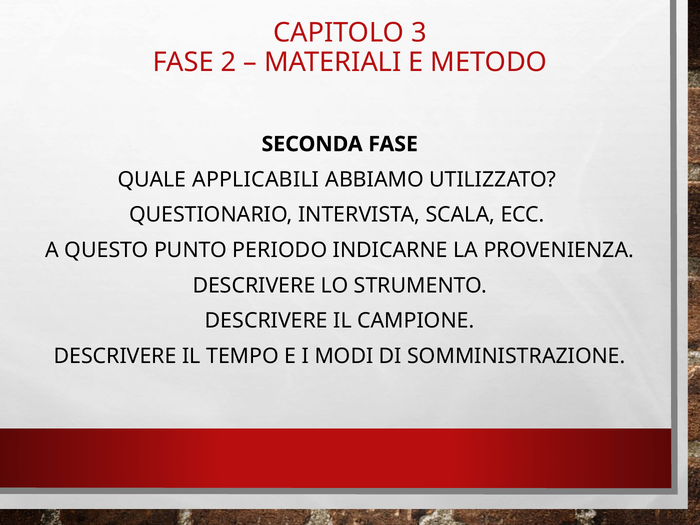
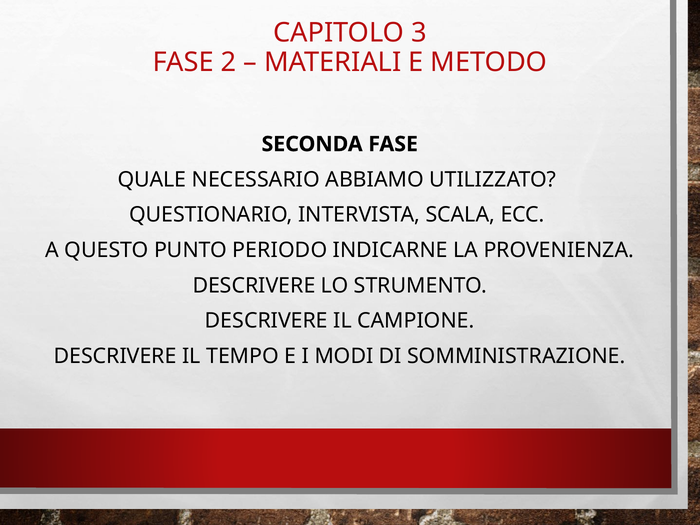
APPLICABILI: APPLICABILI -> NECESSARIO (256, 179)
